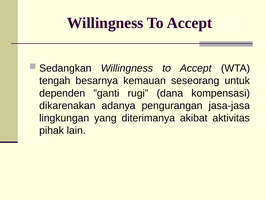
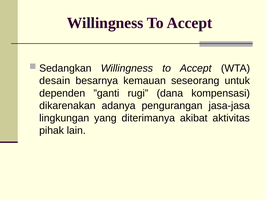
tengah: tengah -> desain (55, 81)
